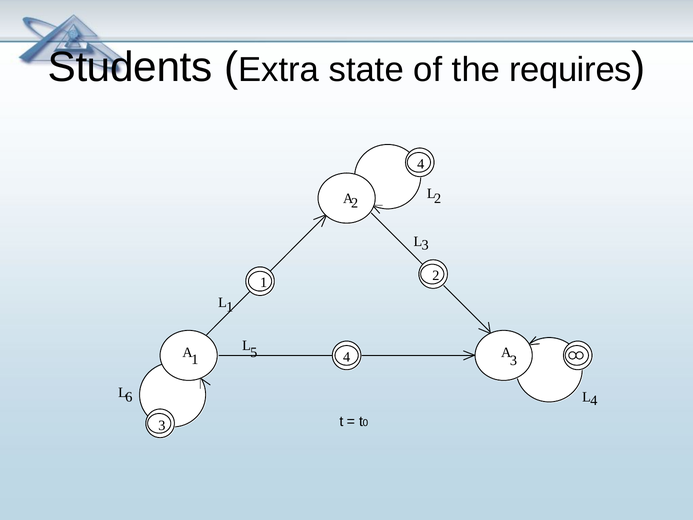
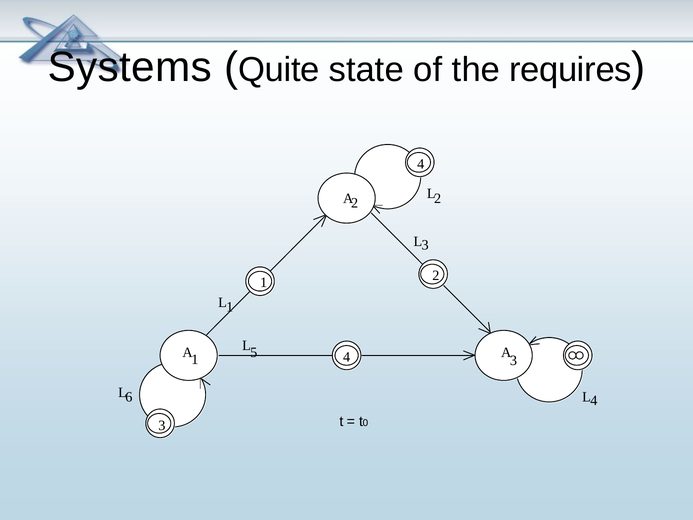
Students: Students -> Systems (130, 67)
Extra: Extra -> Quite (279, 70)
